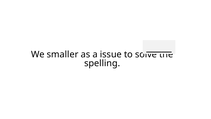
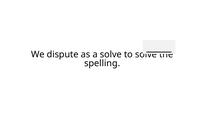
smaller: smaller -> dispute (63, 54)
a issue: issue -> solve (111, 54)
